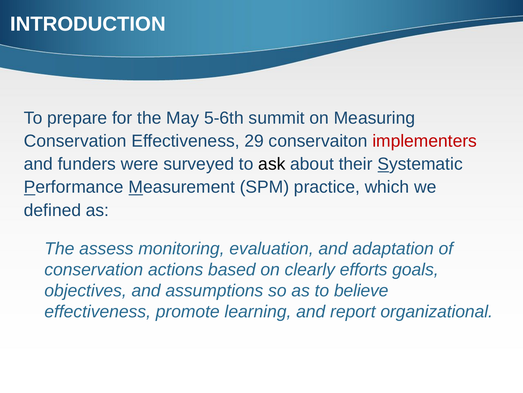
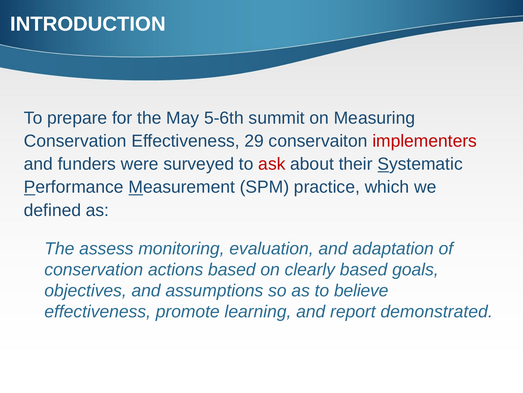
ask colour: black -> red (272, 164)
clearly efforts: efforts -> based (364, 269)
organizational: organizational -> demonstrated (437, 311)
